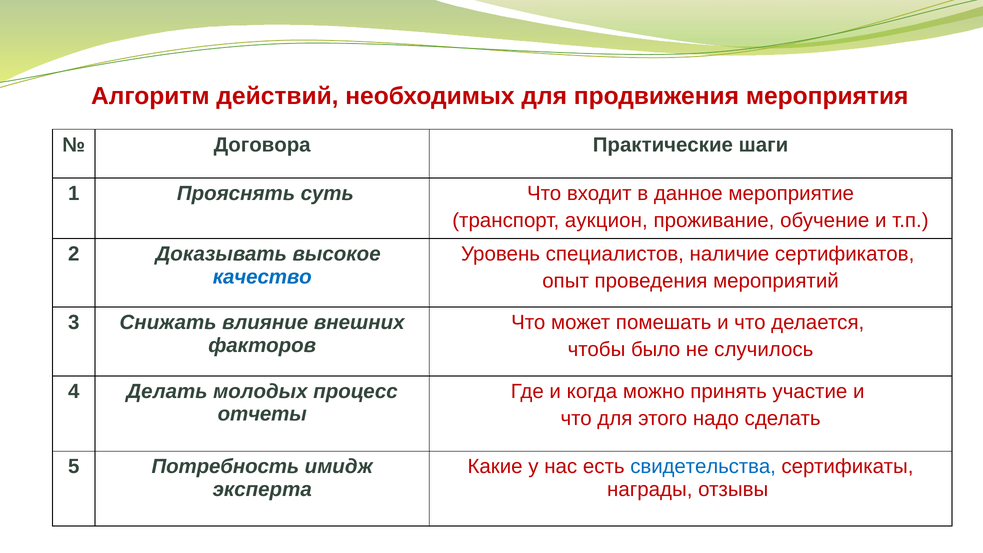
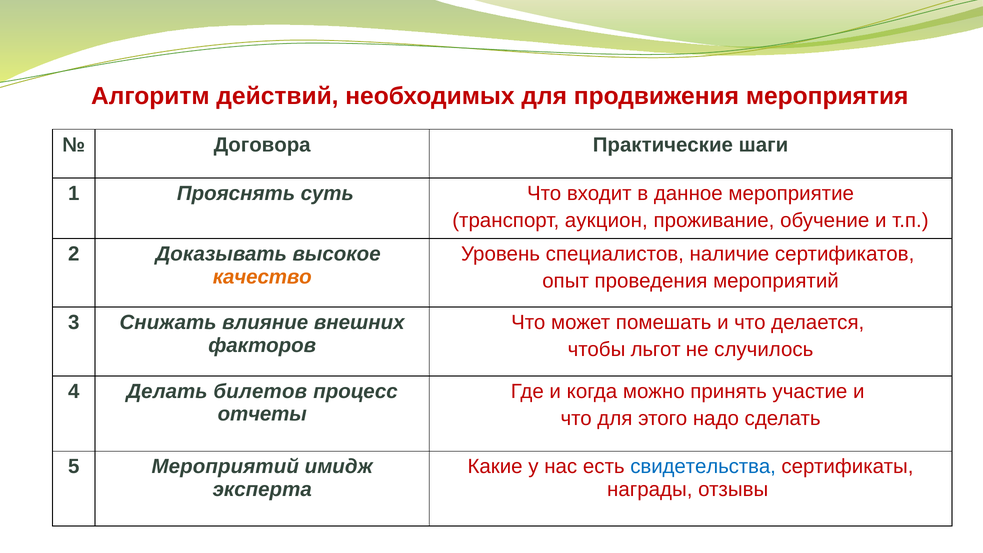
качество colour: blue -> orange (262, 277)
было: было -> льгот (656, 350)
молодых: молодых -> билетов (260, 391)
5 Потребность: Потребность -> Мероприятий (225, 467)
